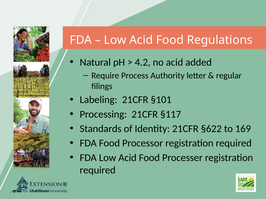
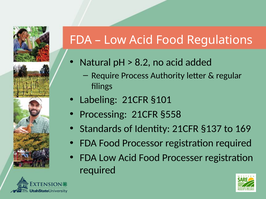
4.2: 4.2 -> 8.2 (143, 62)
§117: §117 -> §558 (171, 115)
§622: §622 -> §137 (211, 129)
